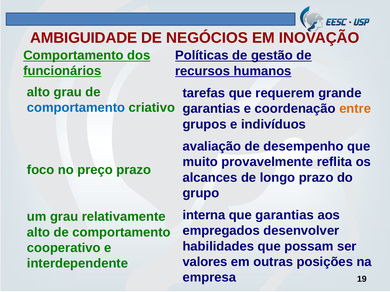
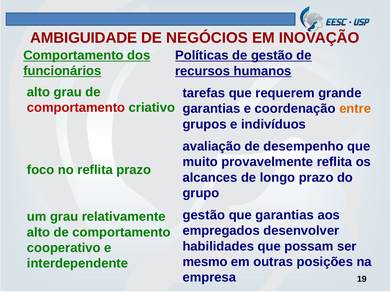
comportamento colour: blue -> red (76, 108)
no preço: preço -> reflita (95, 170)
interna: interna -> gestão (204, 216)
valores: valores -> mesmo (205, 262)
